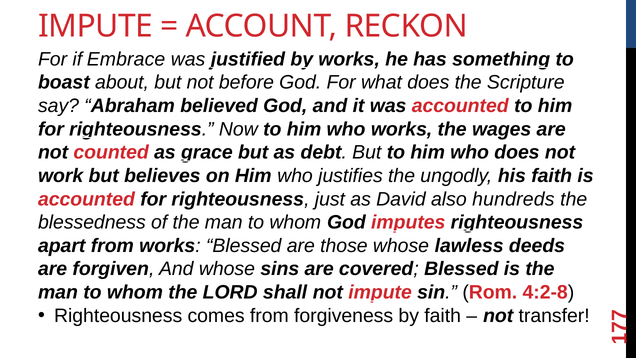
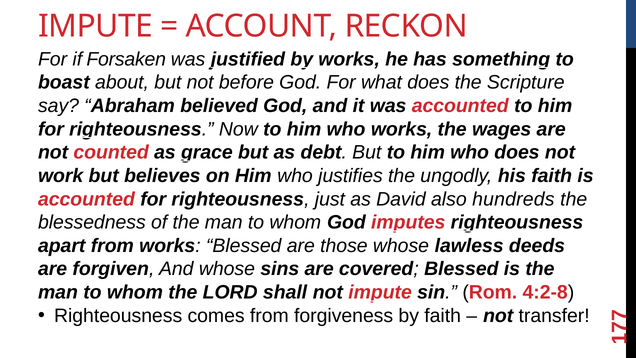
Embrace: Embrace -> Forsaken (126, 59)
